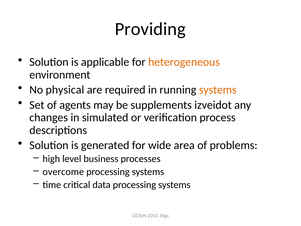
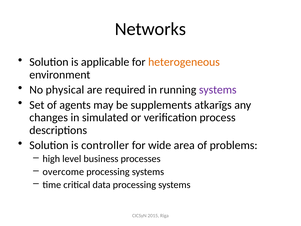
Providing: Providing -> Networks (150, 29)
systems colour: orange -> purple (218, 90)
izveidot: izveidot -> atkarīgs (213, 105)
generated: generated -> controller (105, 145)
